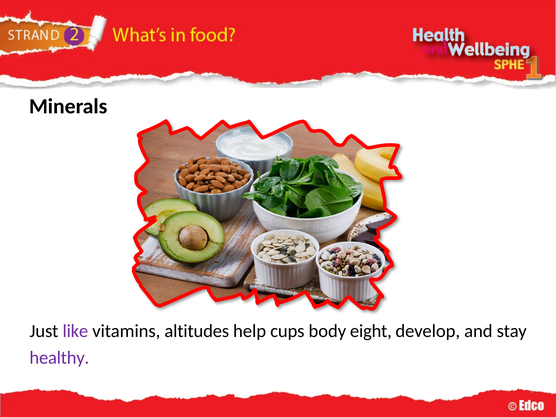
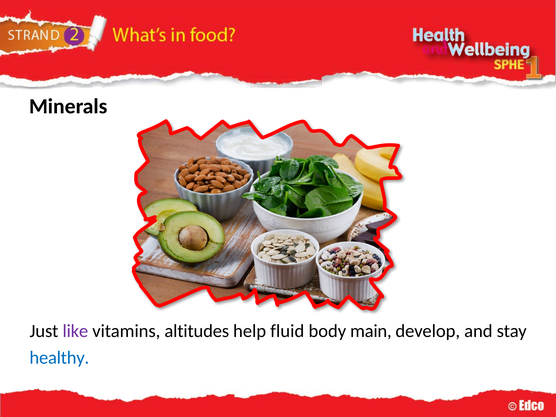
cups: cups -> fluid (287, 331)
eight: eight -> main (371, 331)
healthy colour: purple -> blue (59, 358)
